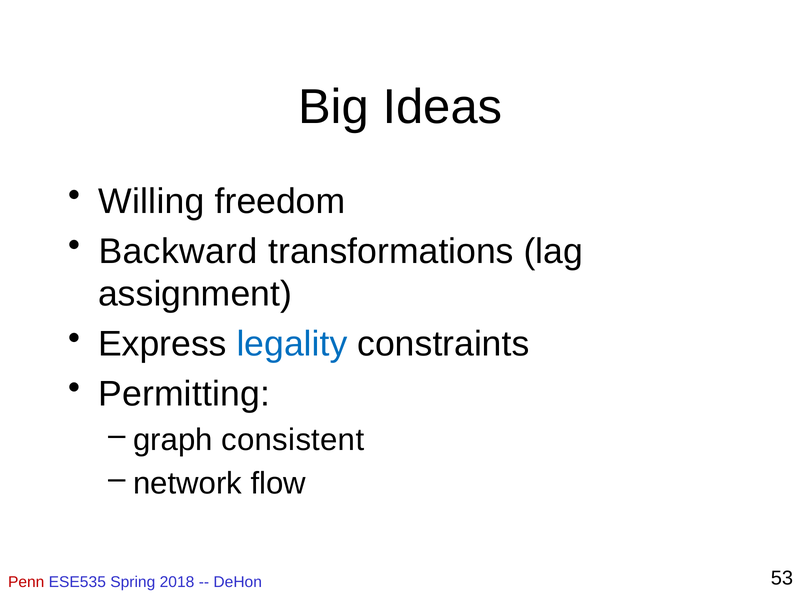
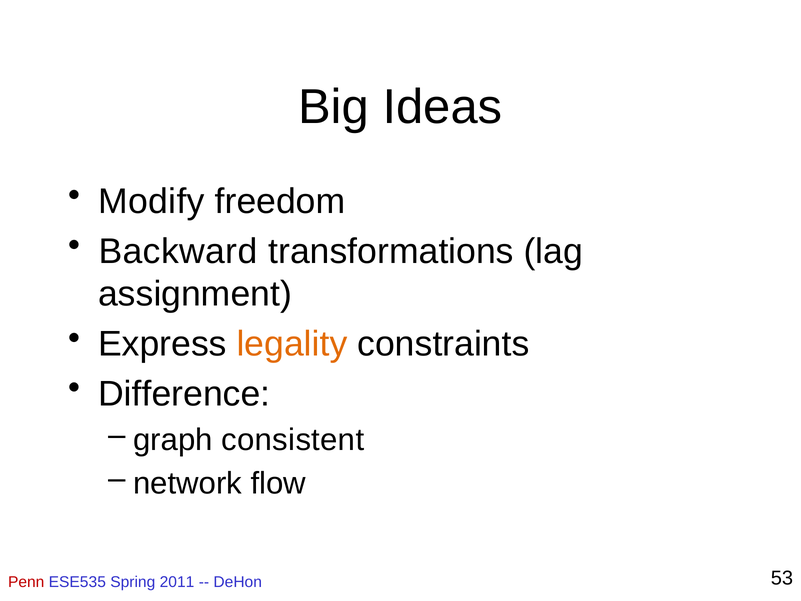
Willing: Willing -> Modify (151, 201)
legality colour: blue -> orange (292, 344)
Permitting: Permitting -> Difference (184, 394)
2018: 2018 -> 2011 (177, 582)
